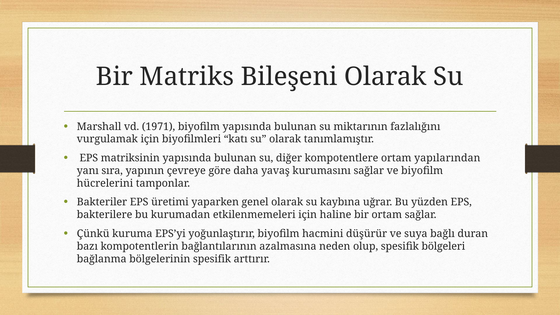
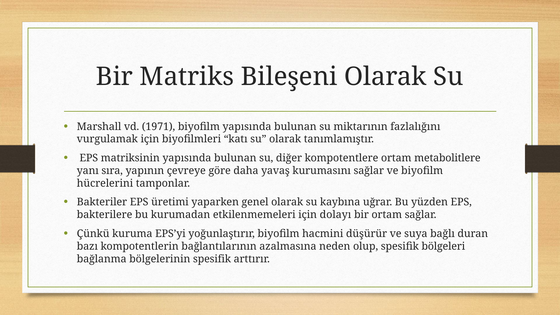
yapılarından: yapılarından -> metabolitlere (447, 158)
haline: haline -> dolayı (335, 215)
